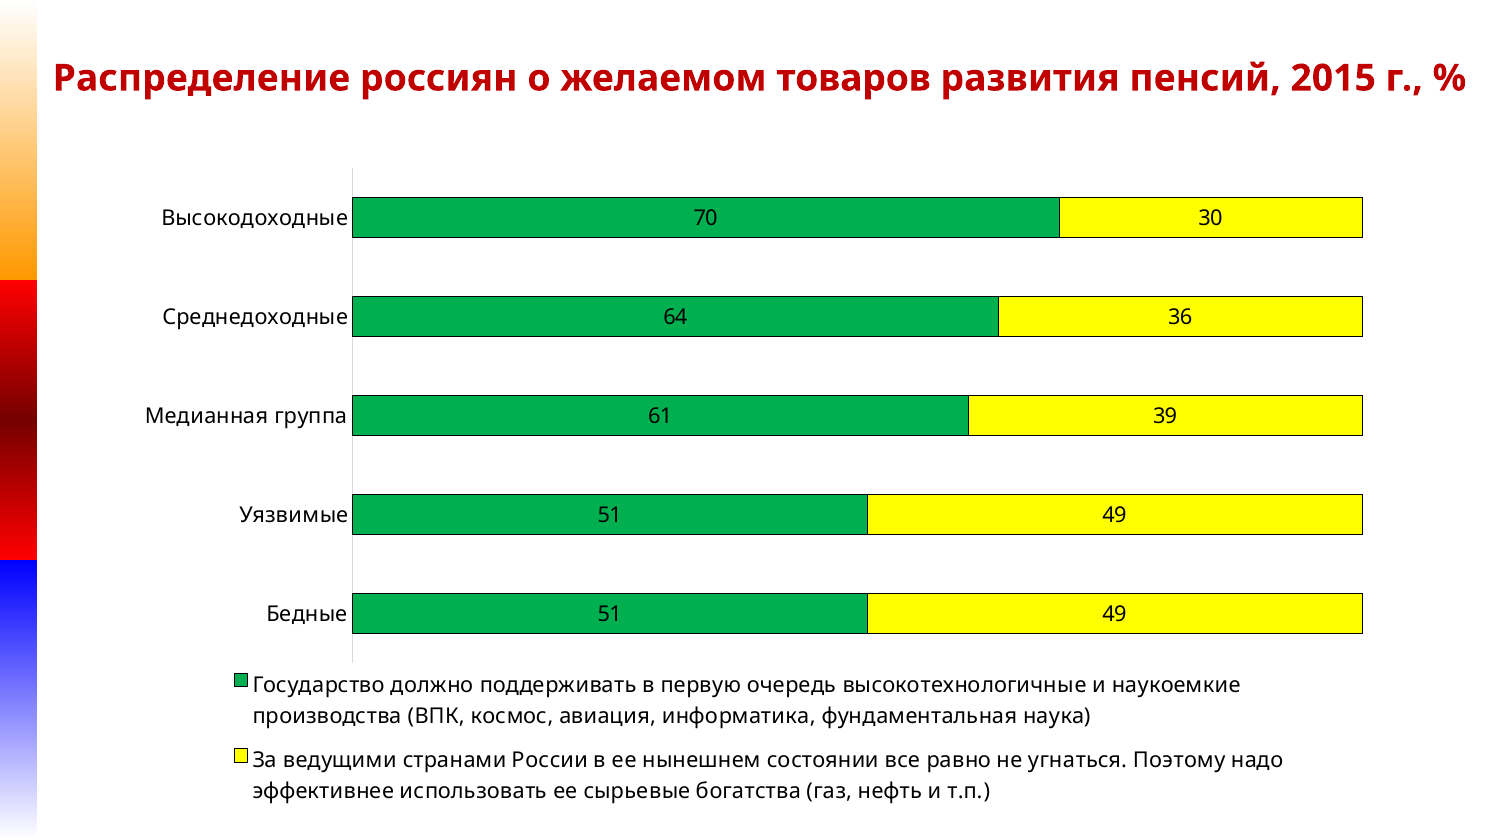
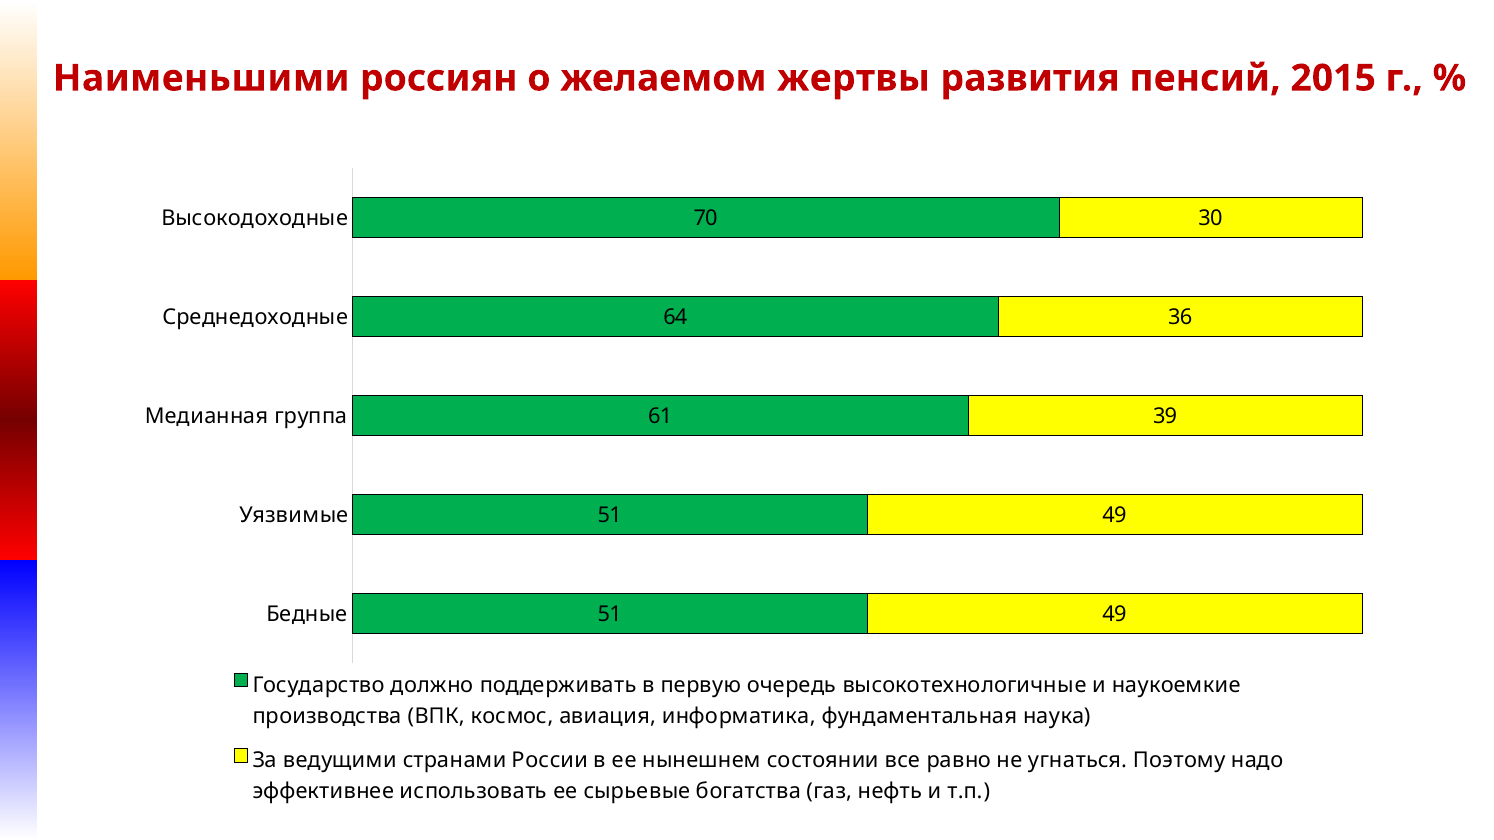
Распределение: Распределение -> Наименьшими (201, 78)
товаров: товаров -> жертвы (853, 78)
